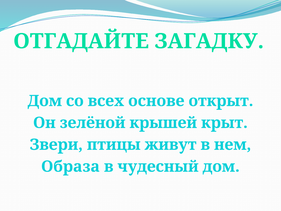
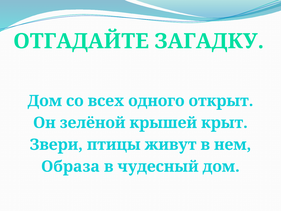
основе: основе -> одного (156, 101)
